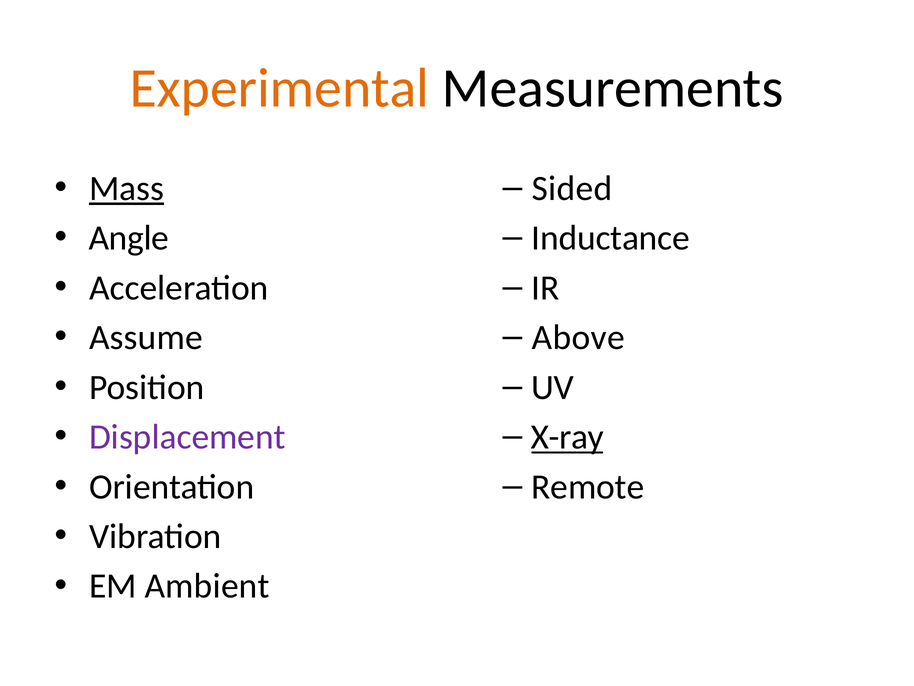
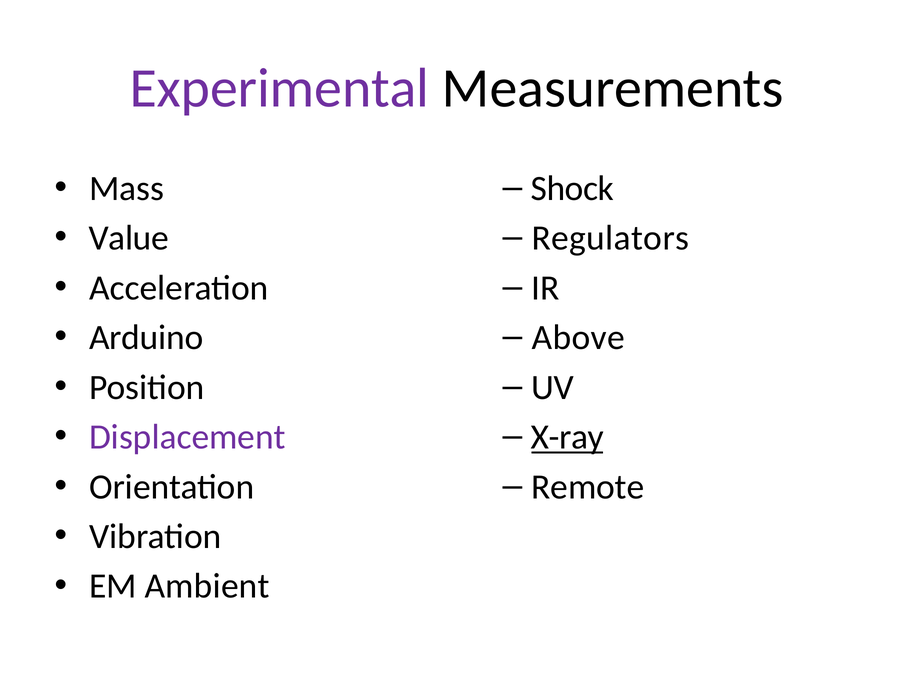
Experimental colour: orange -> purple (279, 88)
Mass underline: present -> none (127, 188)
Sided: Sided -> Shock (572, 188)
Angle: Angle -> Value (129, 238)
Inductance: Inductance -> Regulators (610, 238)
Assume: Assume -> Arduino (146, 337)
